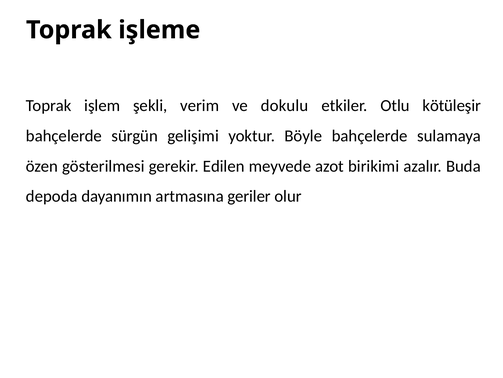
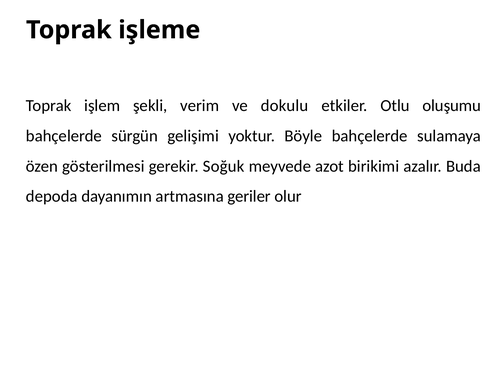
kötüleşir: kötüleşir -> oluşumu (452, 105)
Edilen: Edilen -> Soğuk (224, 166)
